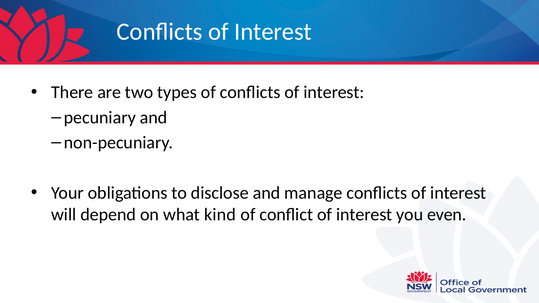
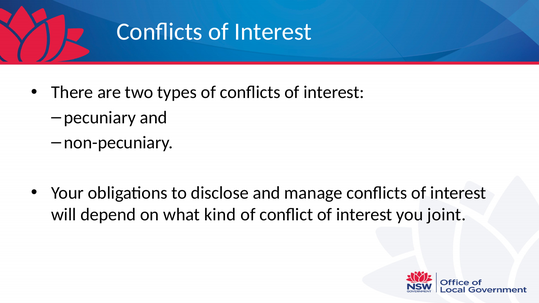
even: even -> joint (447, 215)
